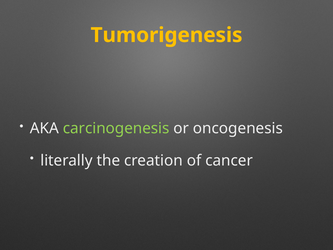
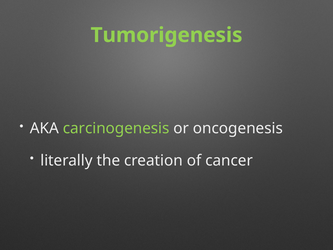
Tumorigenesis colour: yellow -> light green (167, 35)
